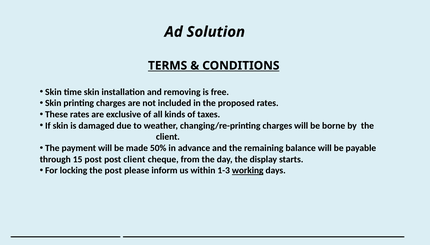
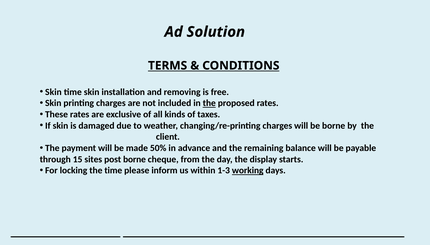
the underline: none -> present (209, 104)
15 post: post -> sites (93, 160)
post client: client -> borne (134, 160)
the post: post -> time (113, 171)
